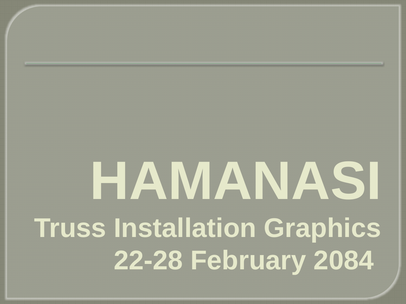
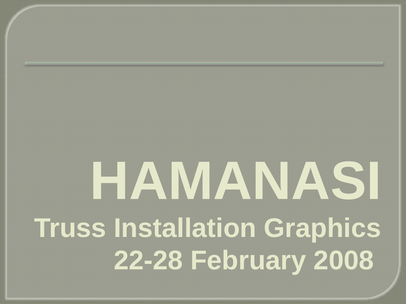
2084: 2084 -> 2008 (344, 261)
